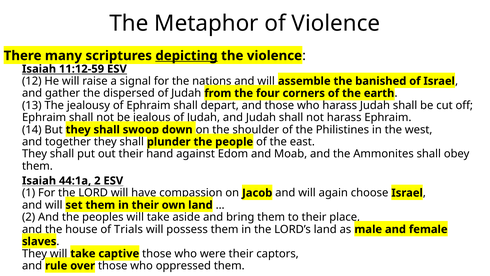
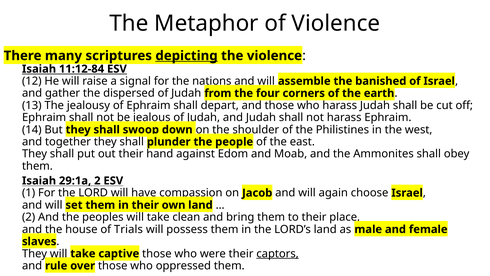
11:12-59: 11:12-59 -> 11:12-84 (82, 69)
44:1a: 44:1a -> 29:1a (75, 181)
aside: aside -> clean (186, 217)
captors underline: none -> present (278, 253)
